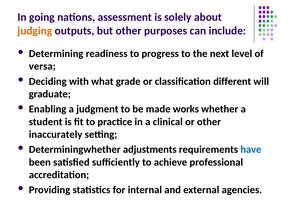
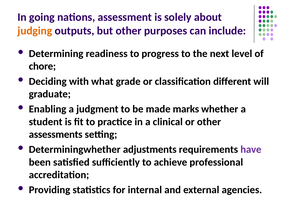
versa: versa -> chore (42, 66)
works: works -> marks (186, 109)
inaccurately: inaccurately -> assessments (56, 134)
have colour: blue -> purple (251, 149)
